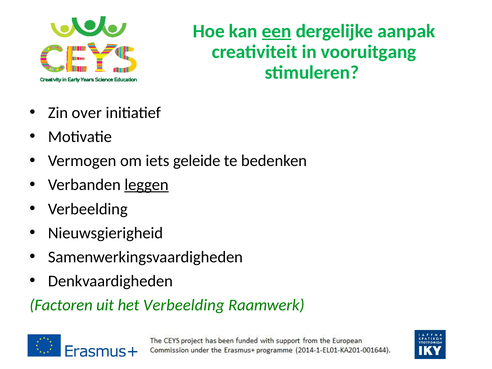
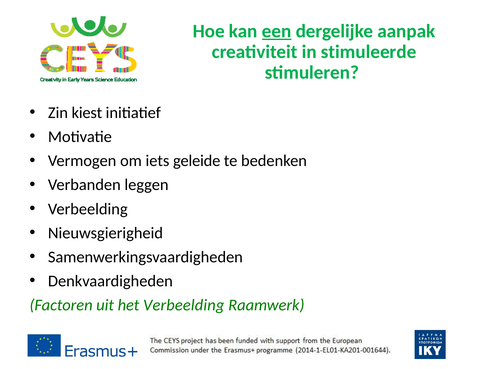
vooruitgang: vooruitgang -> stimuleerde (369, 52)
over: over -> kiest (87, 113)
leggen underline: present -> none (147, 185)
